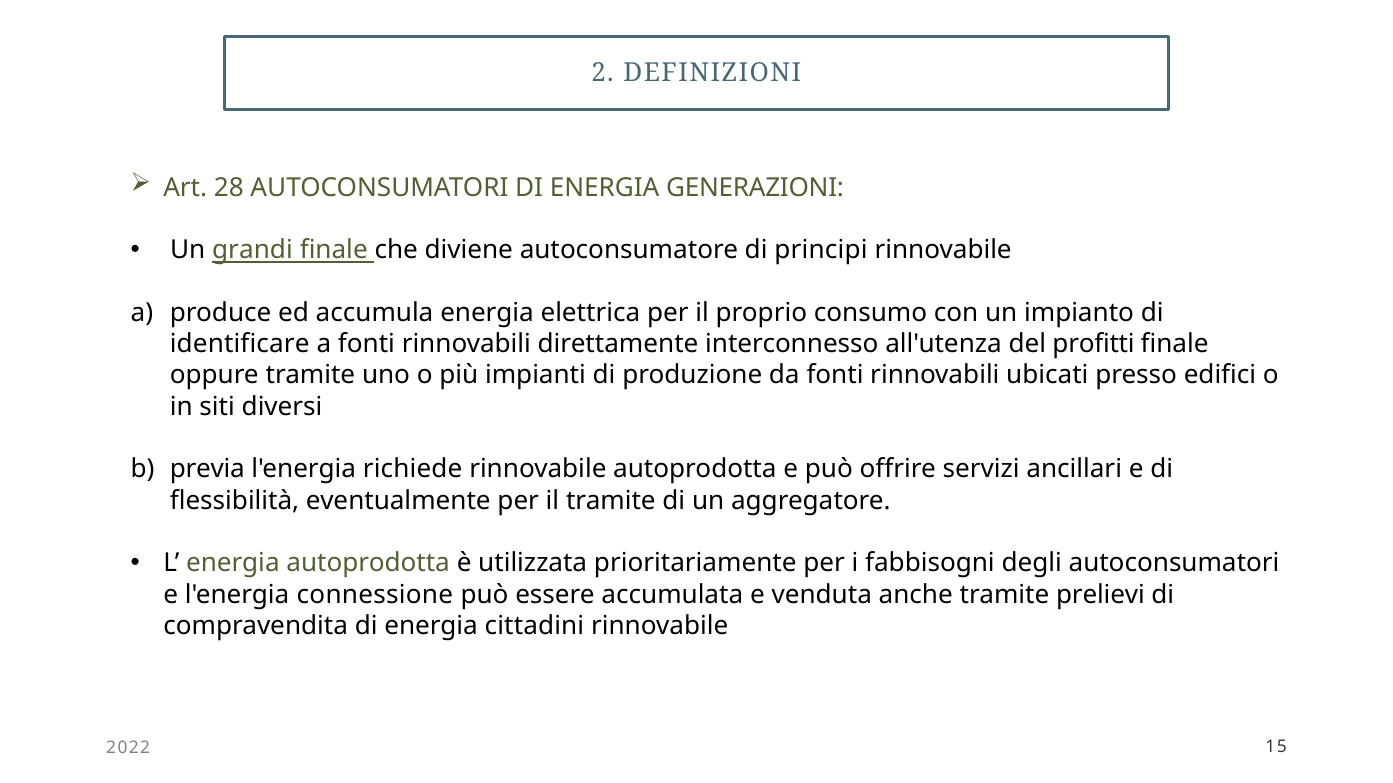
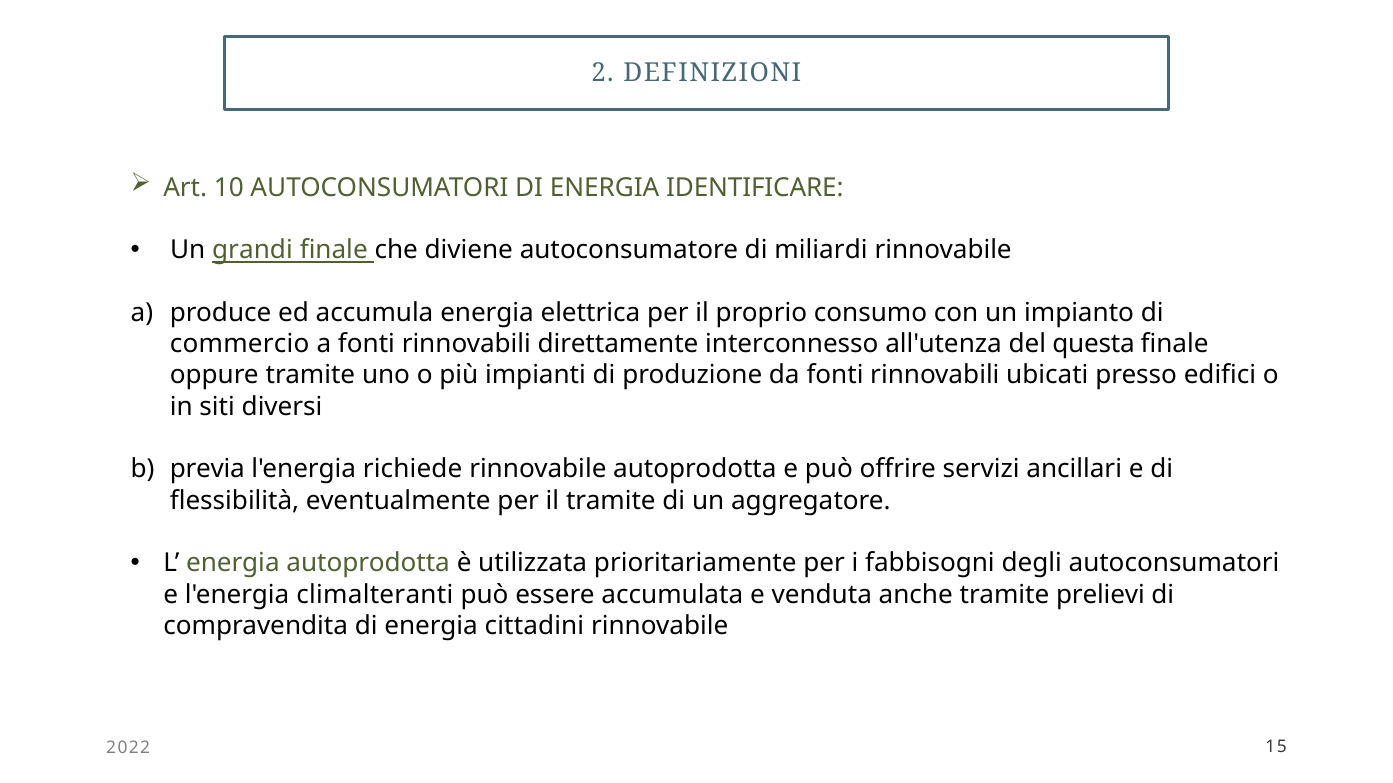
28: 28 -> 10 (229, 188)
GENERAZIONI: GENERAZIONI -> IDENTIFICARE (755, 188)
principi: principi -> miliardi (821, 250)
identificare: identificare -> commercio (240, 344)
profitti: profitti -> questa (1094, 344)
connessione: connessione -> climalteranti (375, 595)
